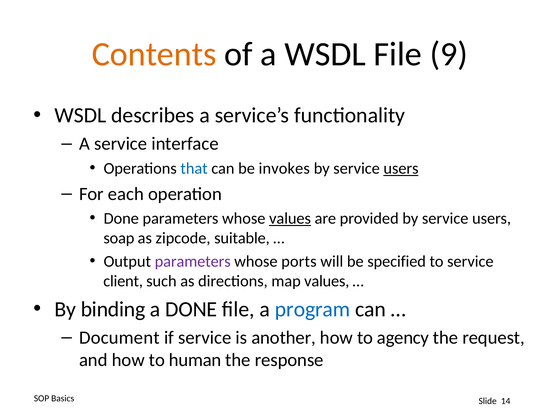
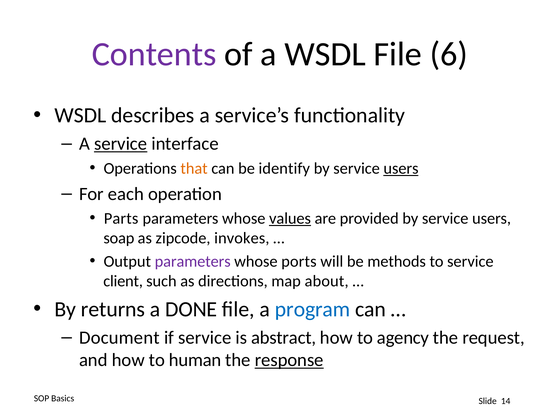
Contents colour: orange -> purple (154, 54)
9: 9 -> 6 (449, 54)
service underline: none -> present (121, 144)
that colour: blue -> orange (194, 168)
invokes: invokes -> identify (284, 168)
Done: Done -> Parts (121, 218)
suitable: suitable -> invokes (242, 238)
specified: specified -> methods (397, 261)
map values: values -> about (327, 281)
binding: binding -> returns (113, 309)
another: another -> abstract (284, 338)
response underline: none -> present (289, 360)
